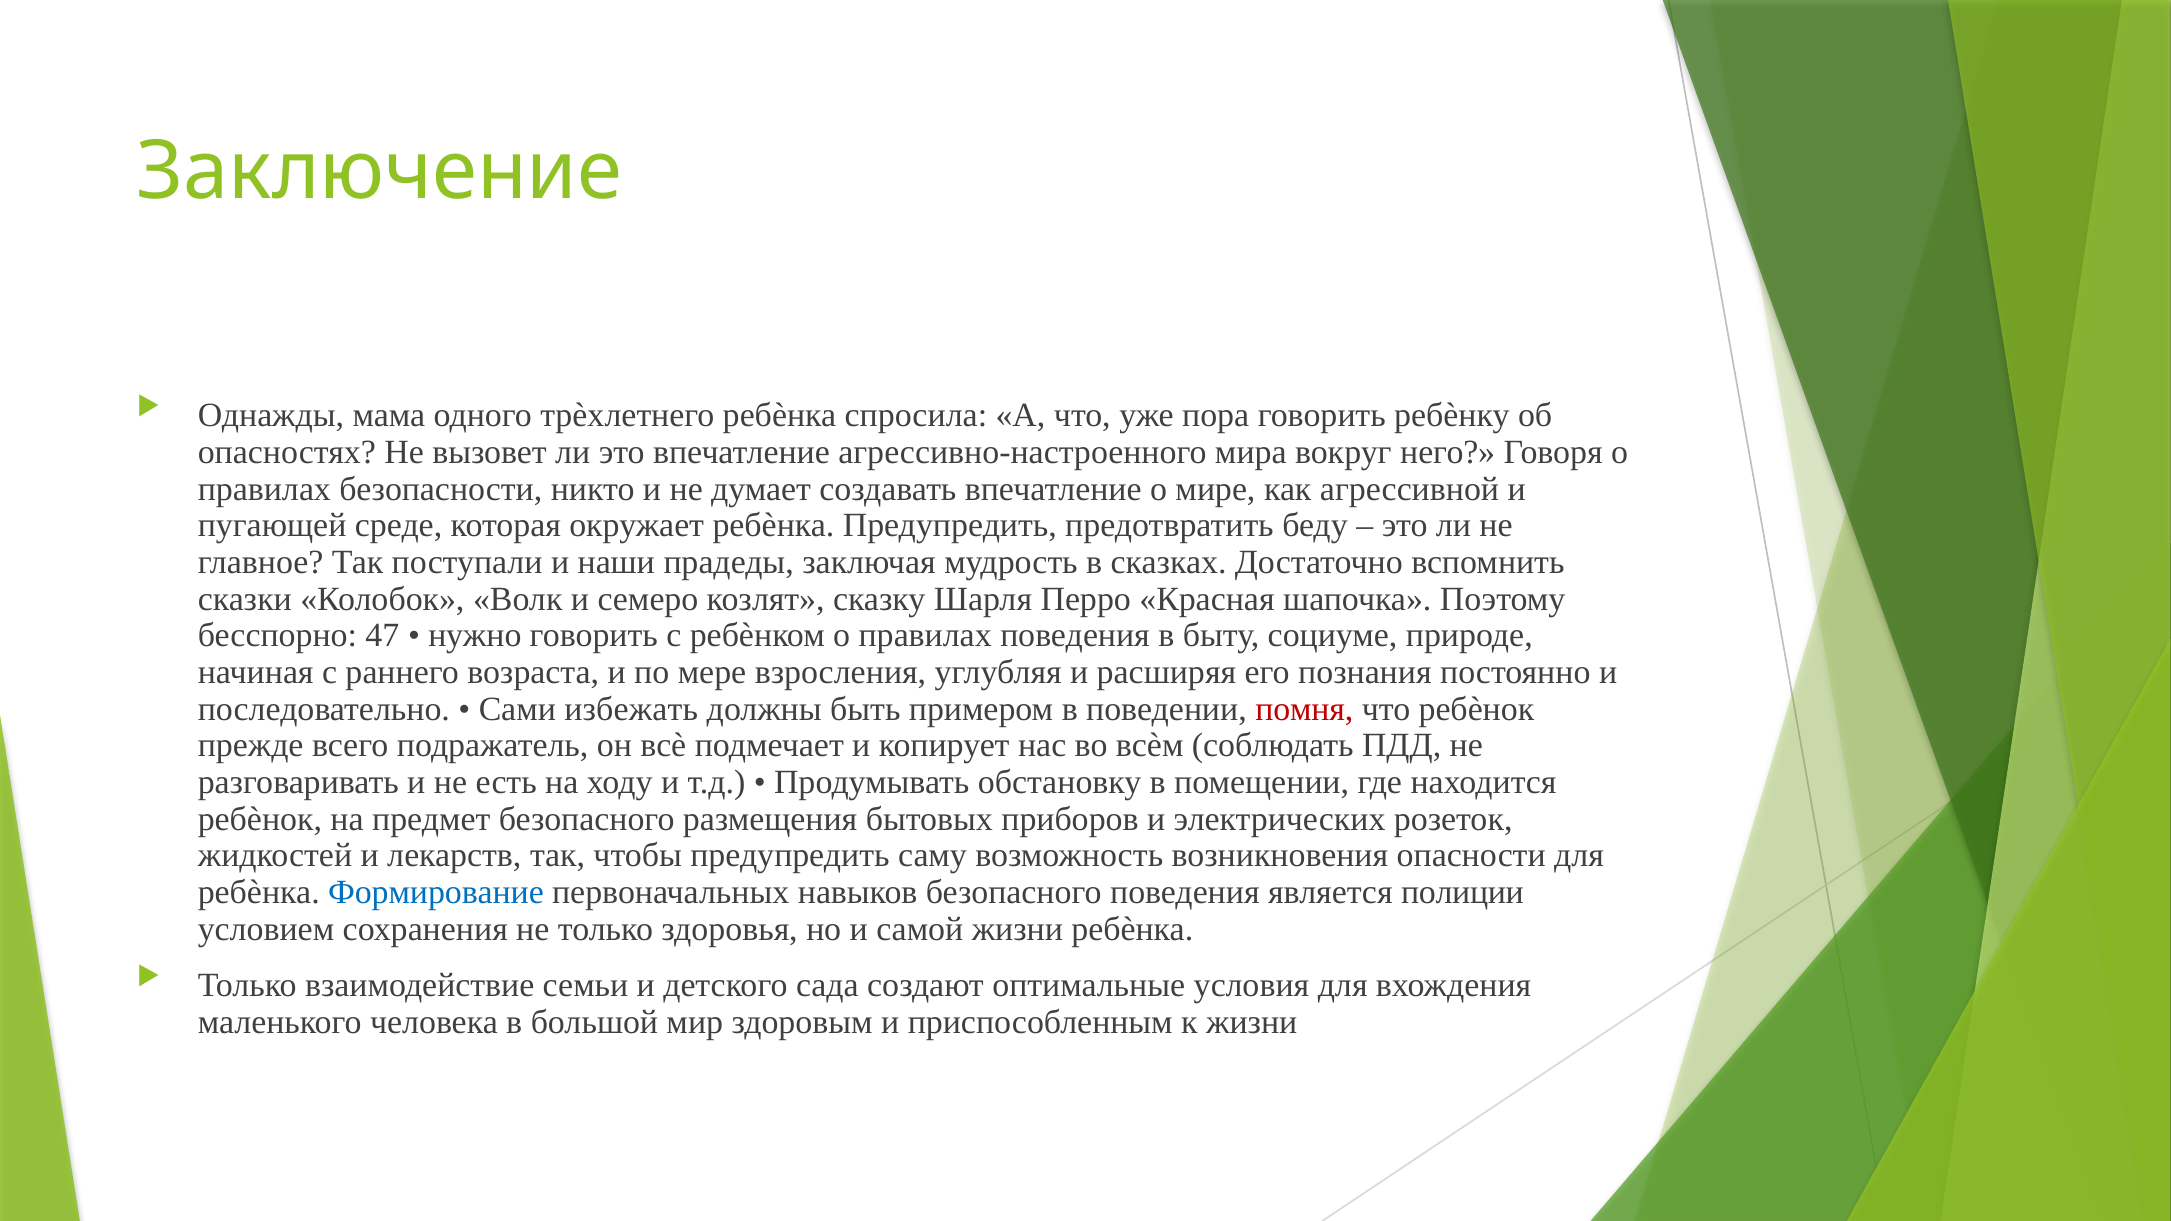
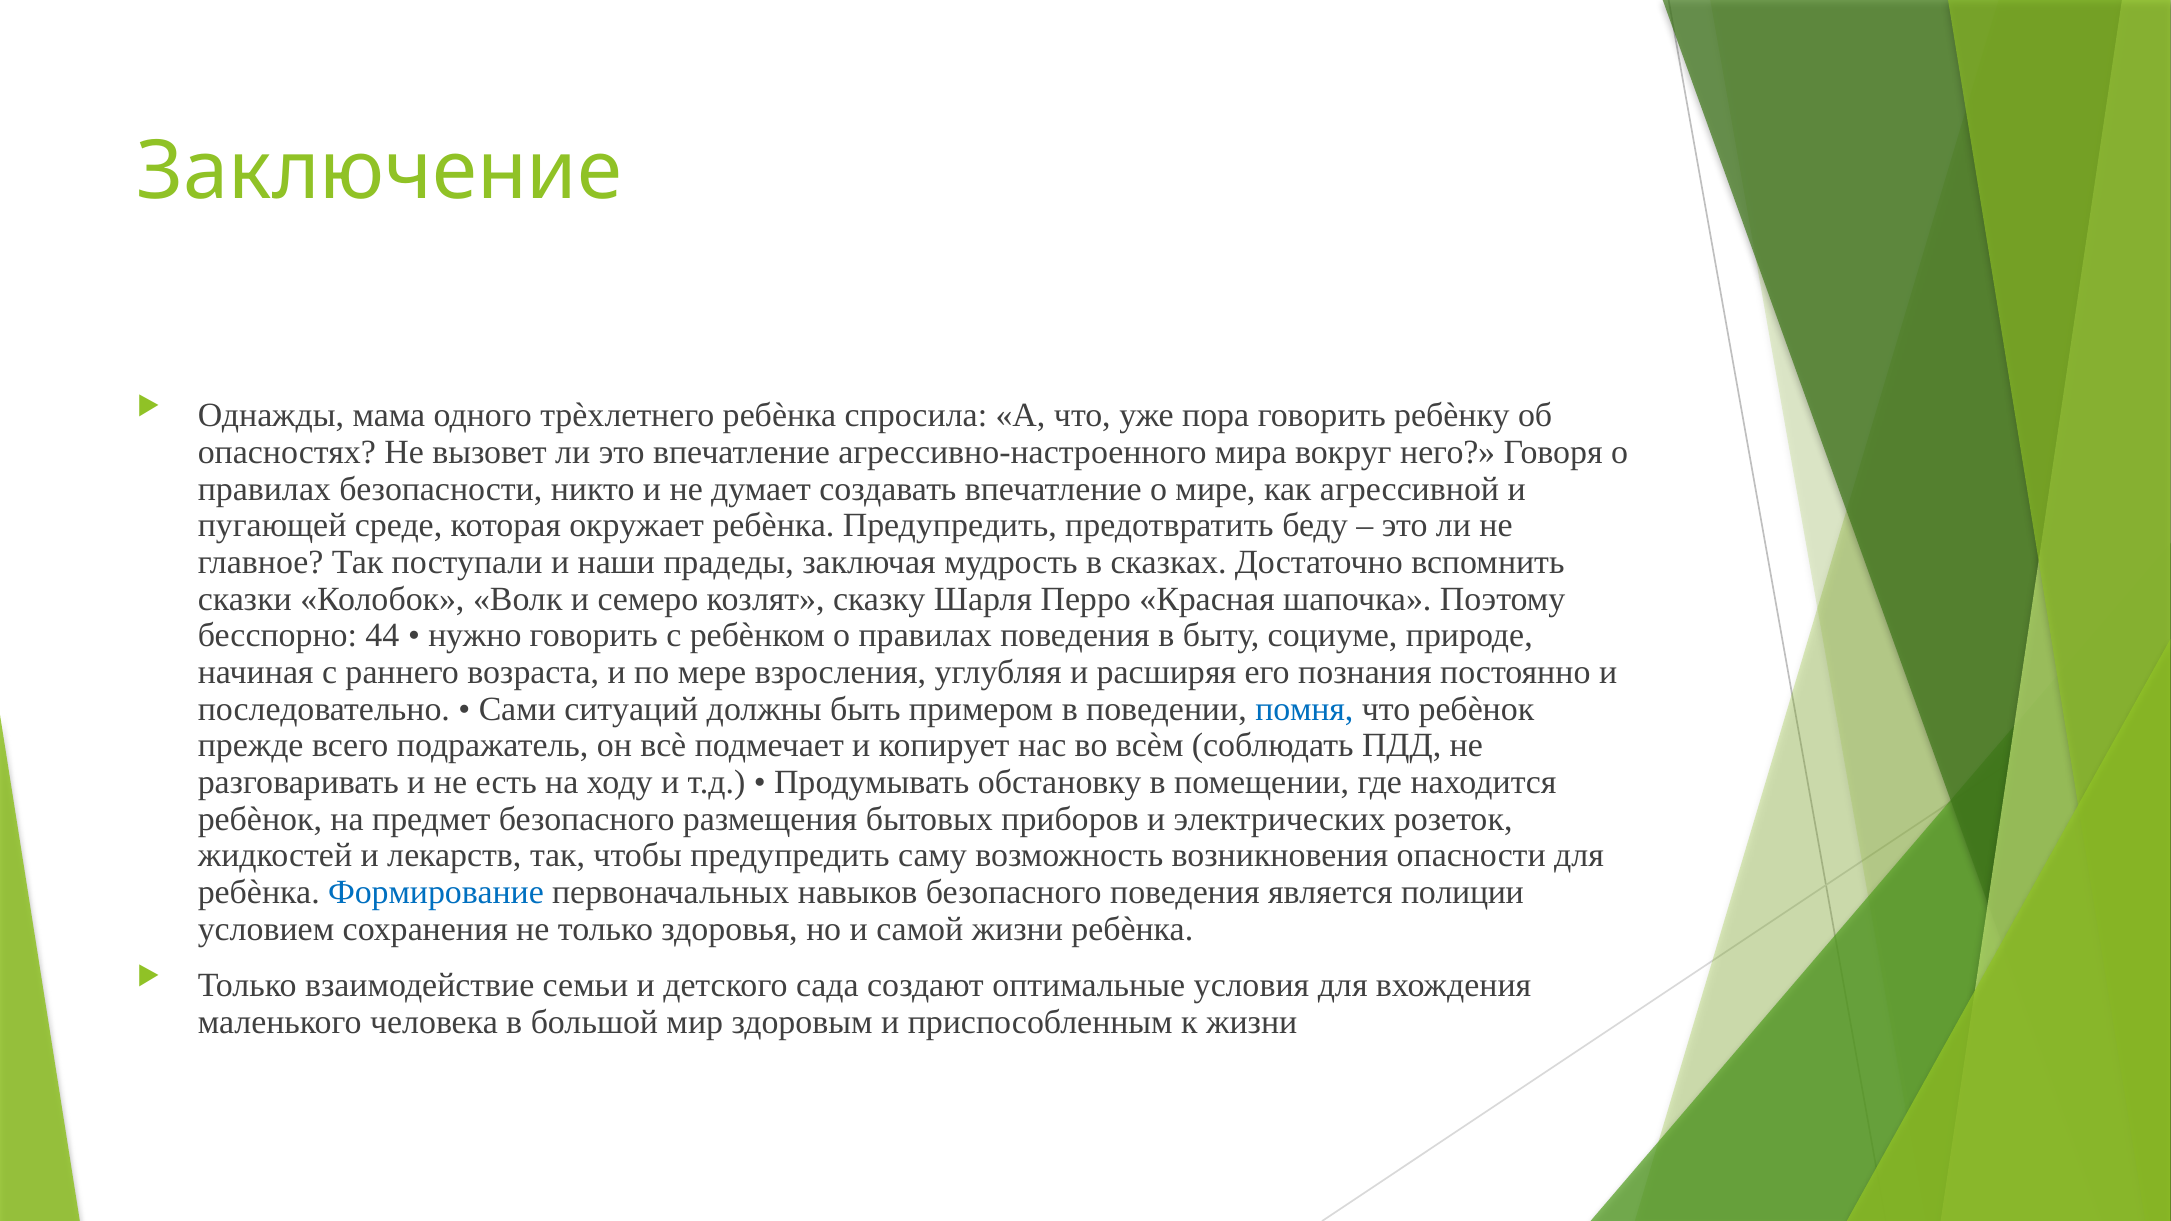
47: 47 -> 44 (382, 636)
избежать: избежать -> ситуаций (631, 709)
помня colour: red -> blue (1304, 709)
